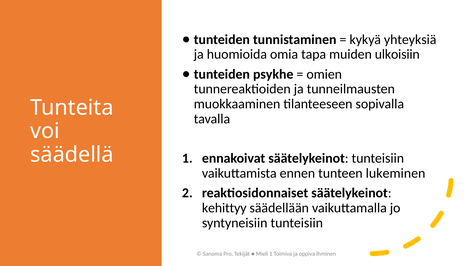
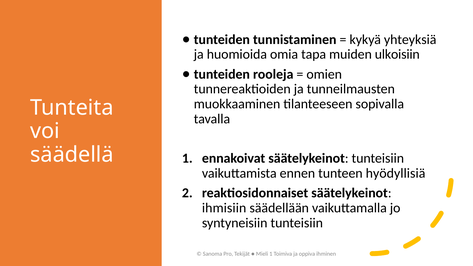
psykhe: psykhe -> rooleja (273, 74)
lukeminen: lukeminen -> hyödyllisiä (396, 173)
kehittyy: kehittyy -> ihmisiin (224, 208)
